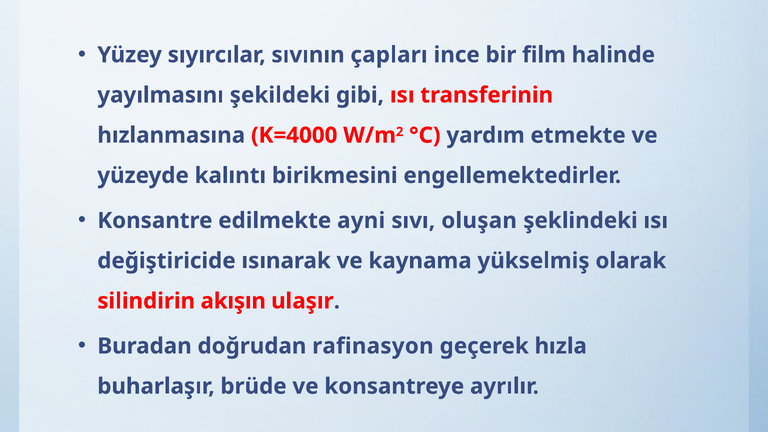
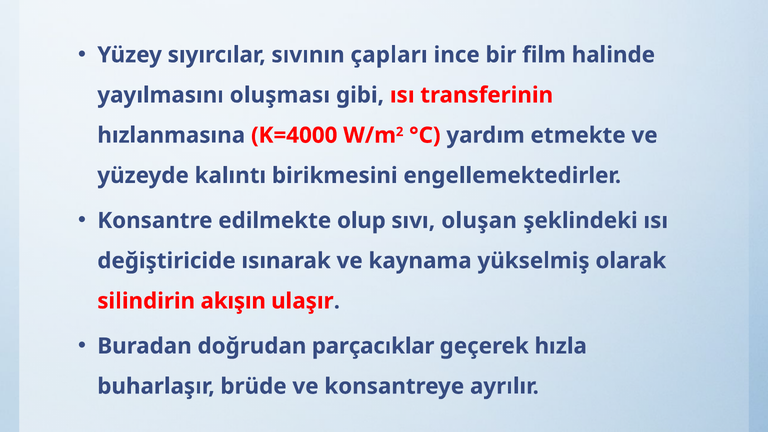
şekildeki: şekildeki -> oluşması (280, 95)
ayni: ayni -> olup (361, 221)
rafinasyon: rafinasyon -> parçacıklar (373, 346)
